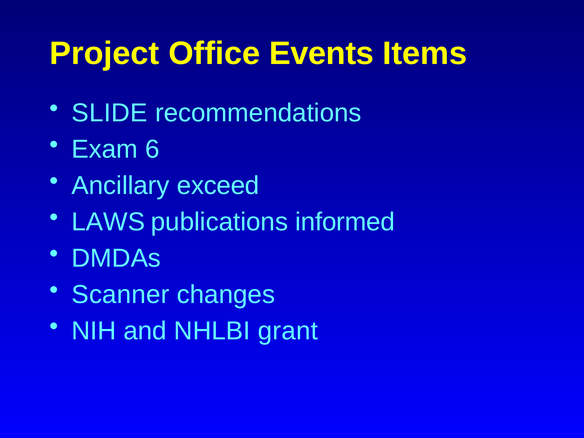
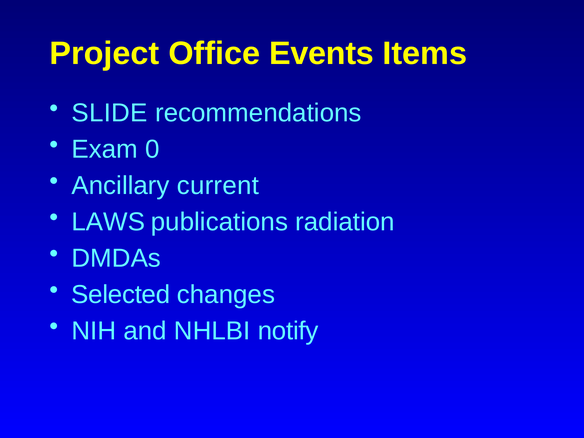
6: 6 -> 0 (152, 149)
exceed: exceed -> current (218, 185)
informed: informed -> radiation (345, 222)
Scanner: Scanner -> Selected (121, 295)
grant: grant -> notify (288, 331)
